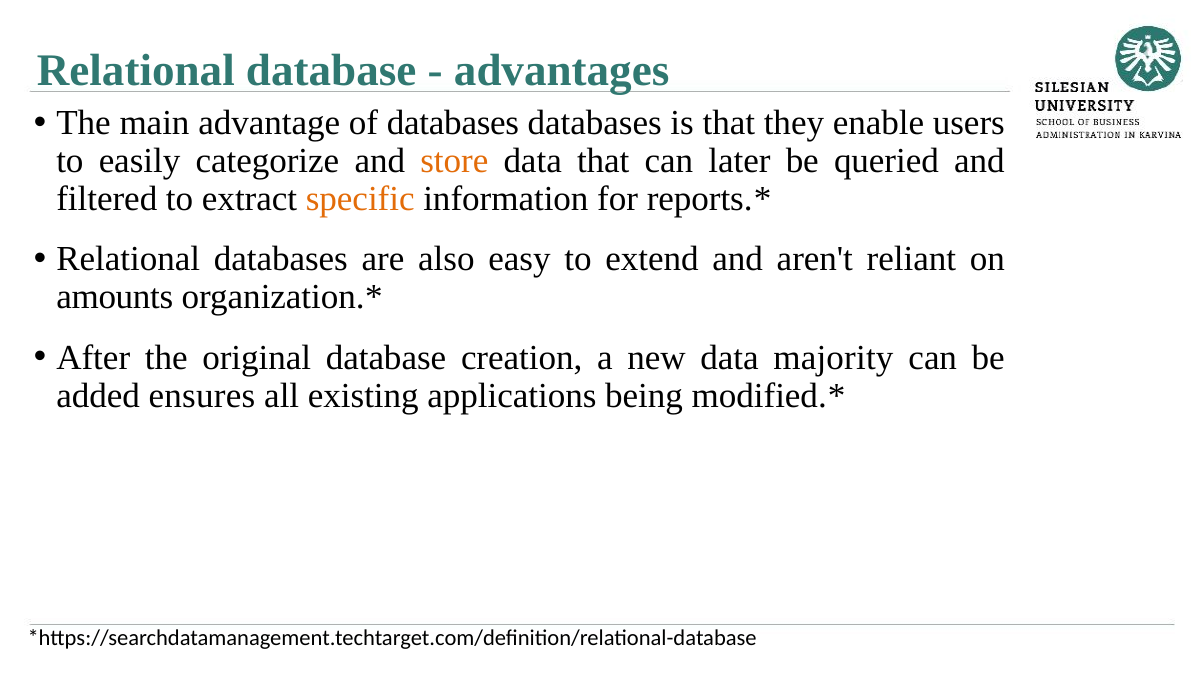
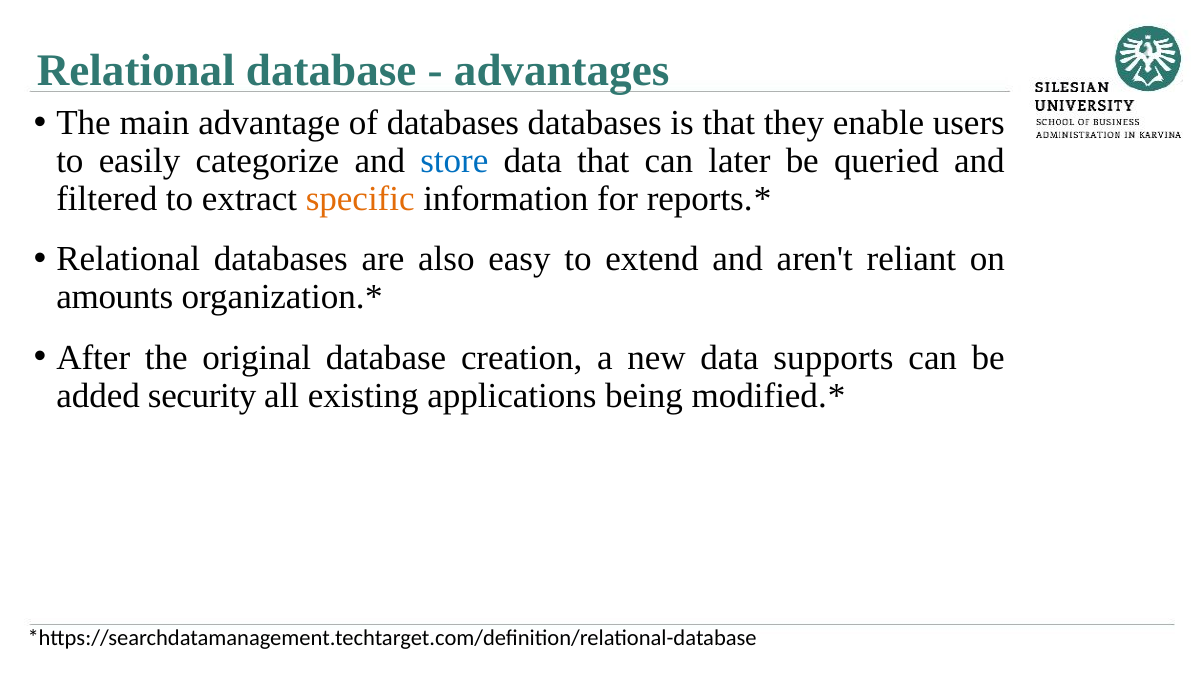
store colour: orange -> blue (454, 161)
majority: majority -> supports (833, 357)
ensures: ensures -> security (202, 395)
